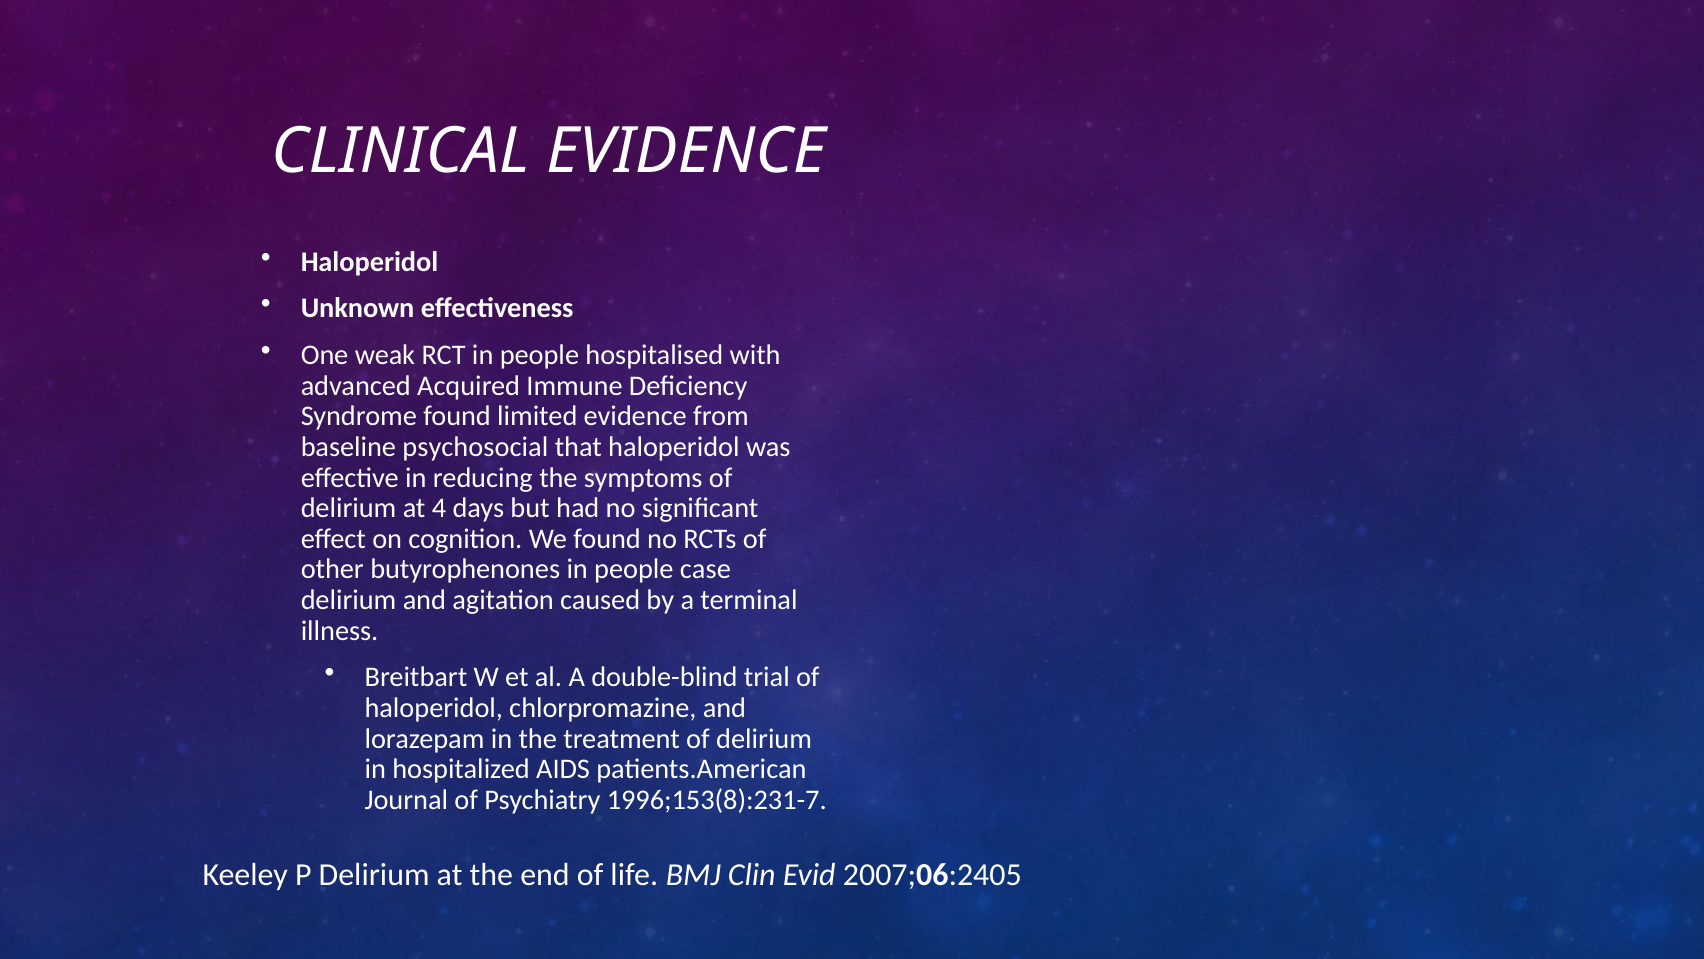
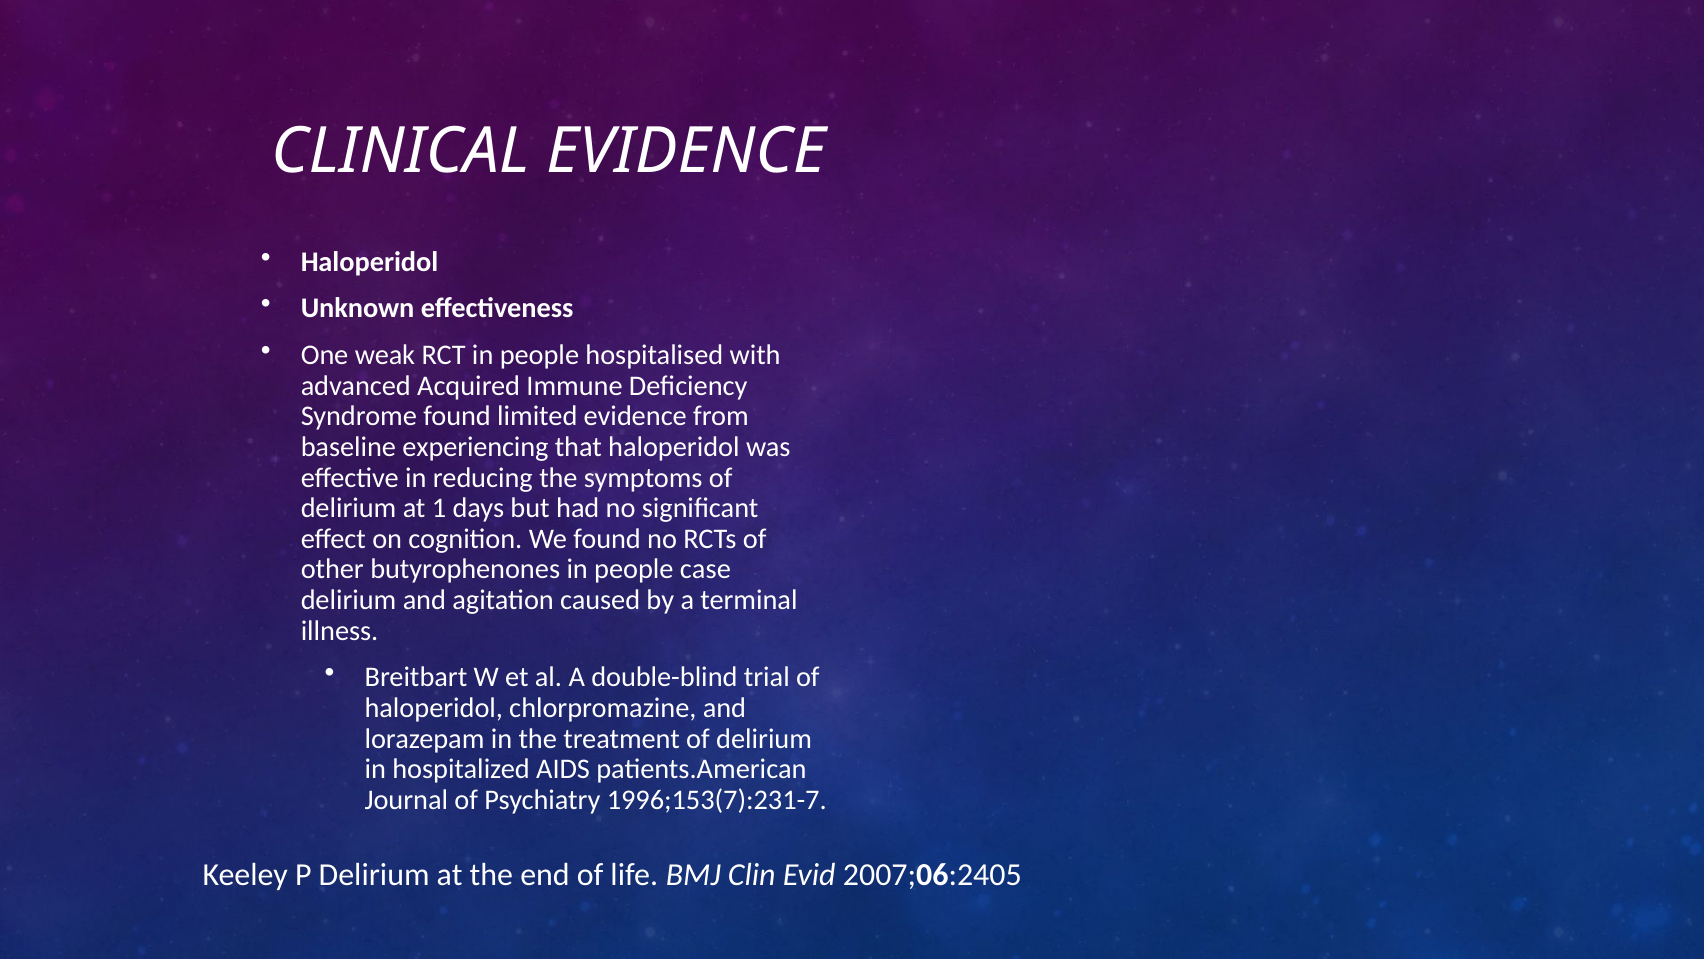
psychosocial: psychosocial -> experiencing (475, 447)
4: 4 -> 1 (439, 508)
1996;153(8):231-7: 1996;153(8):231-7 -> 1996;153(7):231-7 (717, 800)
